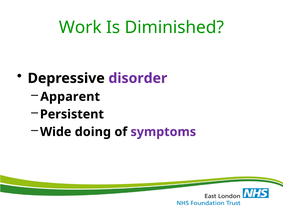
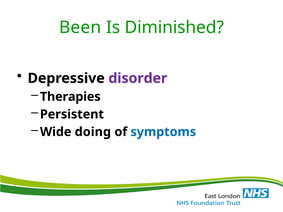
Work: Work -> Been (80, 27)
Apparent: Apparent -> Therapies (70, 97)
symptoms colour: purple -> blue (163, 132)
